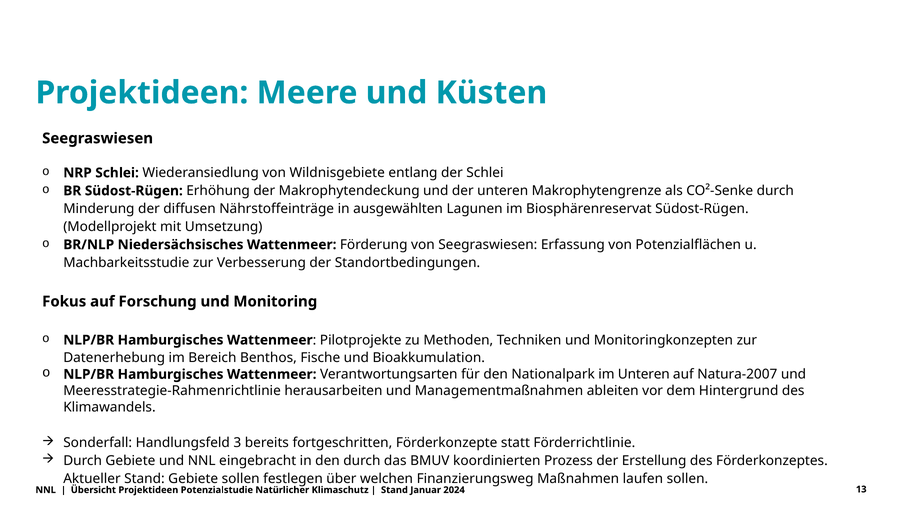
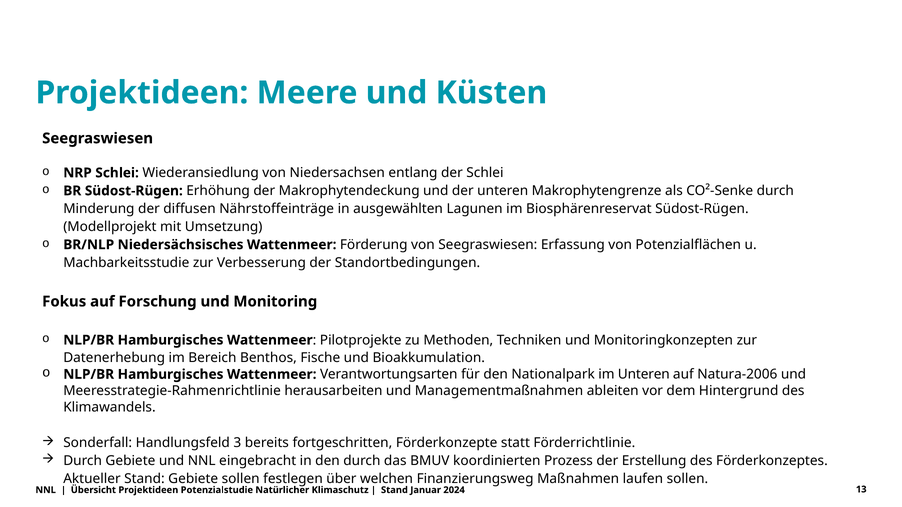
Wildnisgebiete: Wildnisgebiete -> Niedersachsen (337, 173)
Natura-2007: Natura-2007 -> Natura-2006 (737, 375)
